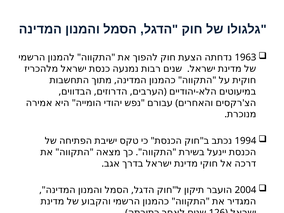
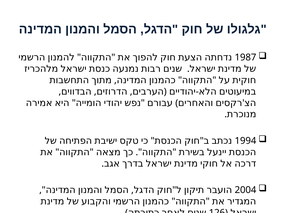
1963: 1963 -> 1987 (245, 57)
